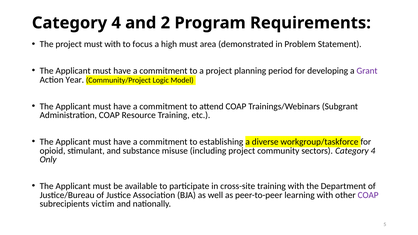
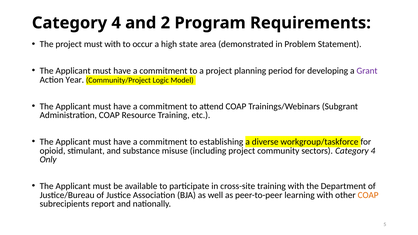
focus: focus -> occur (143, 44)
high must: must -> state (188, 44)
COAP colour: purple -> orange (368, 195)
victim: victim -> report (103, 204)
